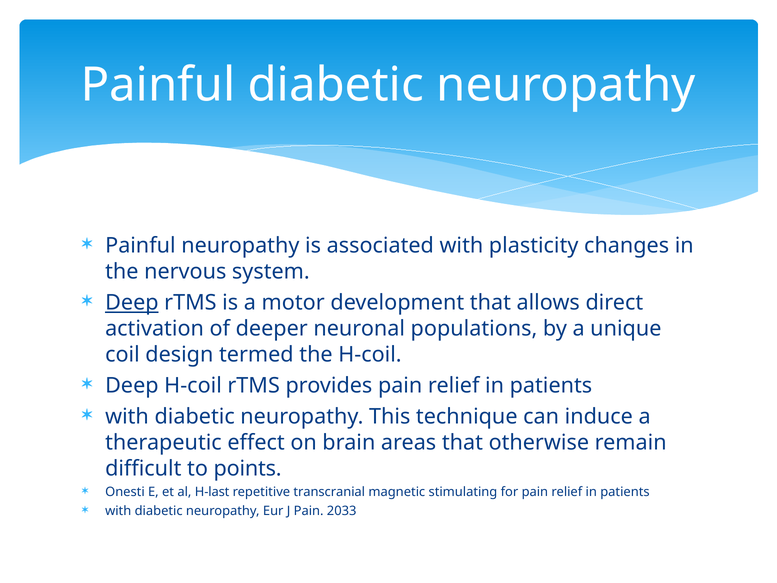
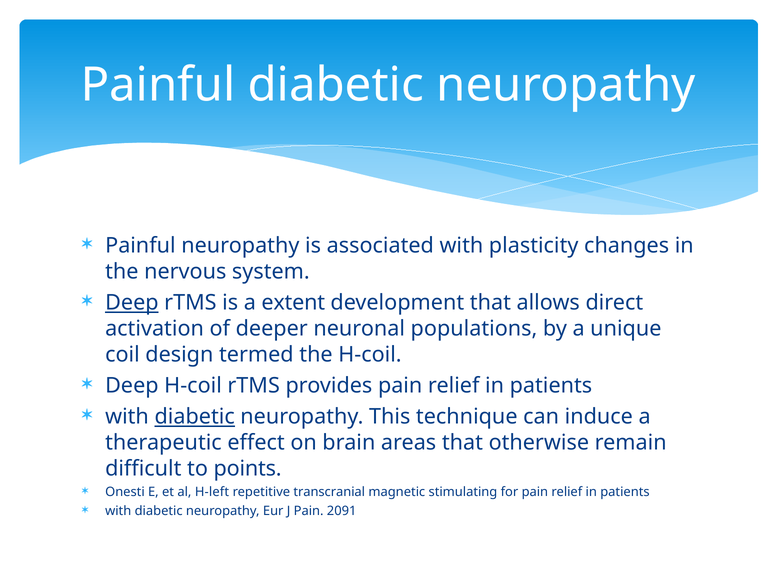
motor: motor -> extent (293, 303)
diabetic underline: none -> present (195, 417)
H-last: H-last -> H-left (212, 492)
2033: 2033 -> 2091 (342, 511)
